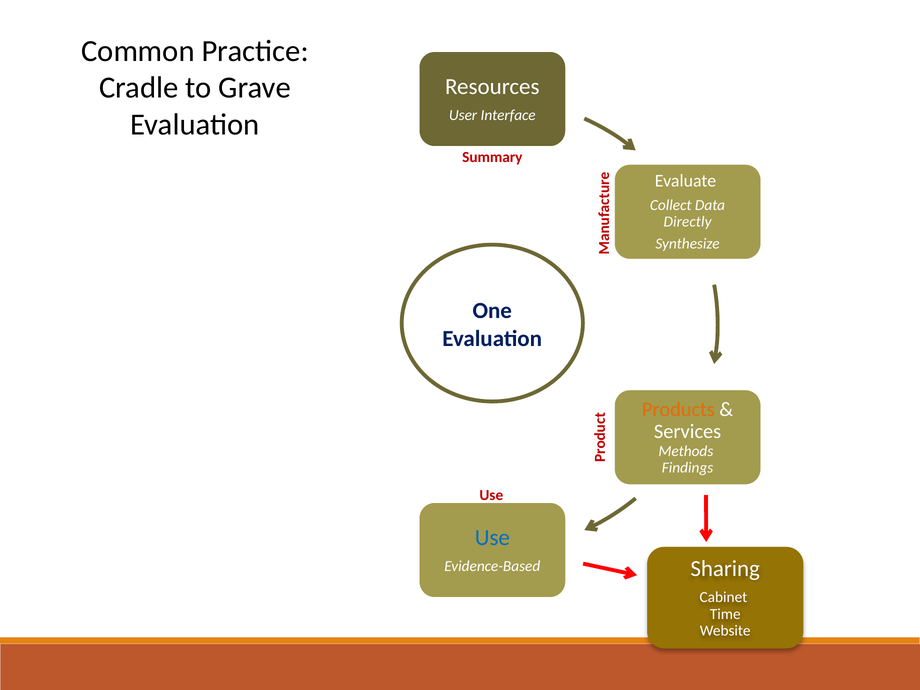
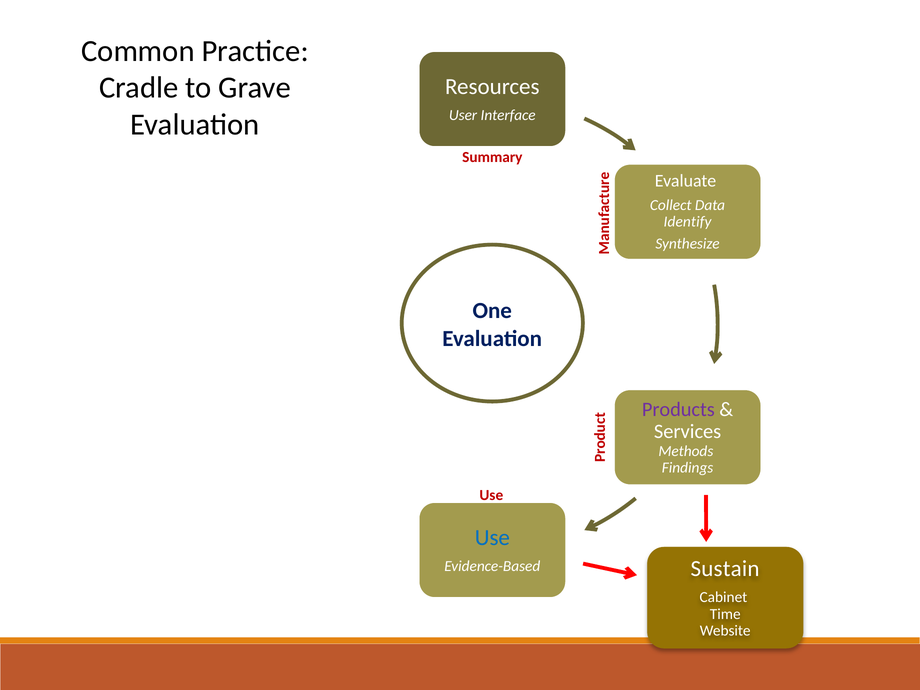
Directly: Directly -> Identify (688, 222)
Products colour: orange -> purple (678, 410)
Sharing: Sharing -> Sustain (725, 569)
